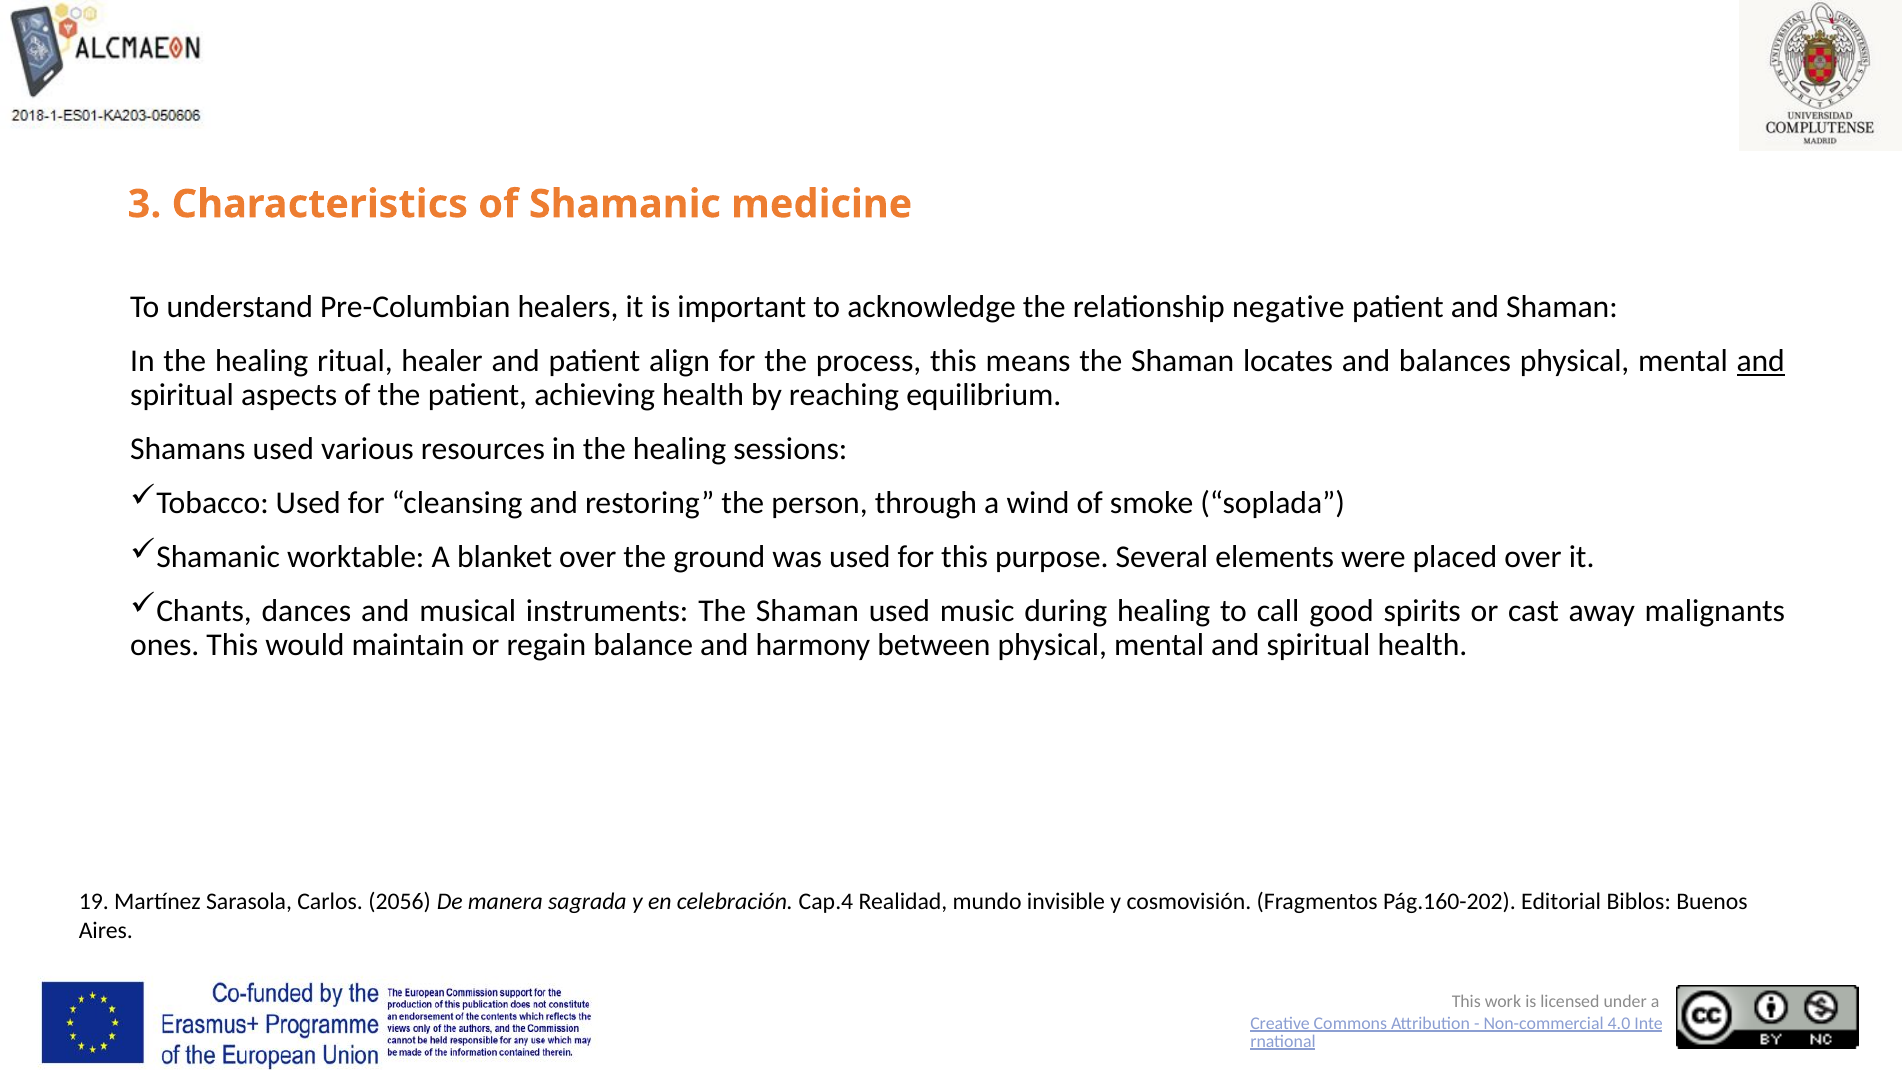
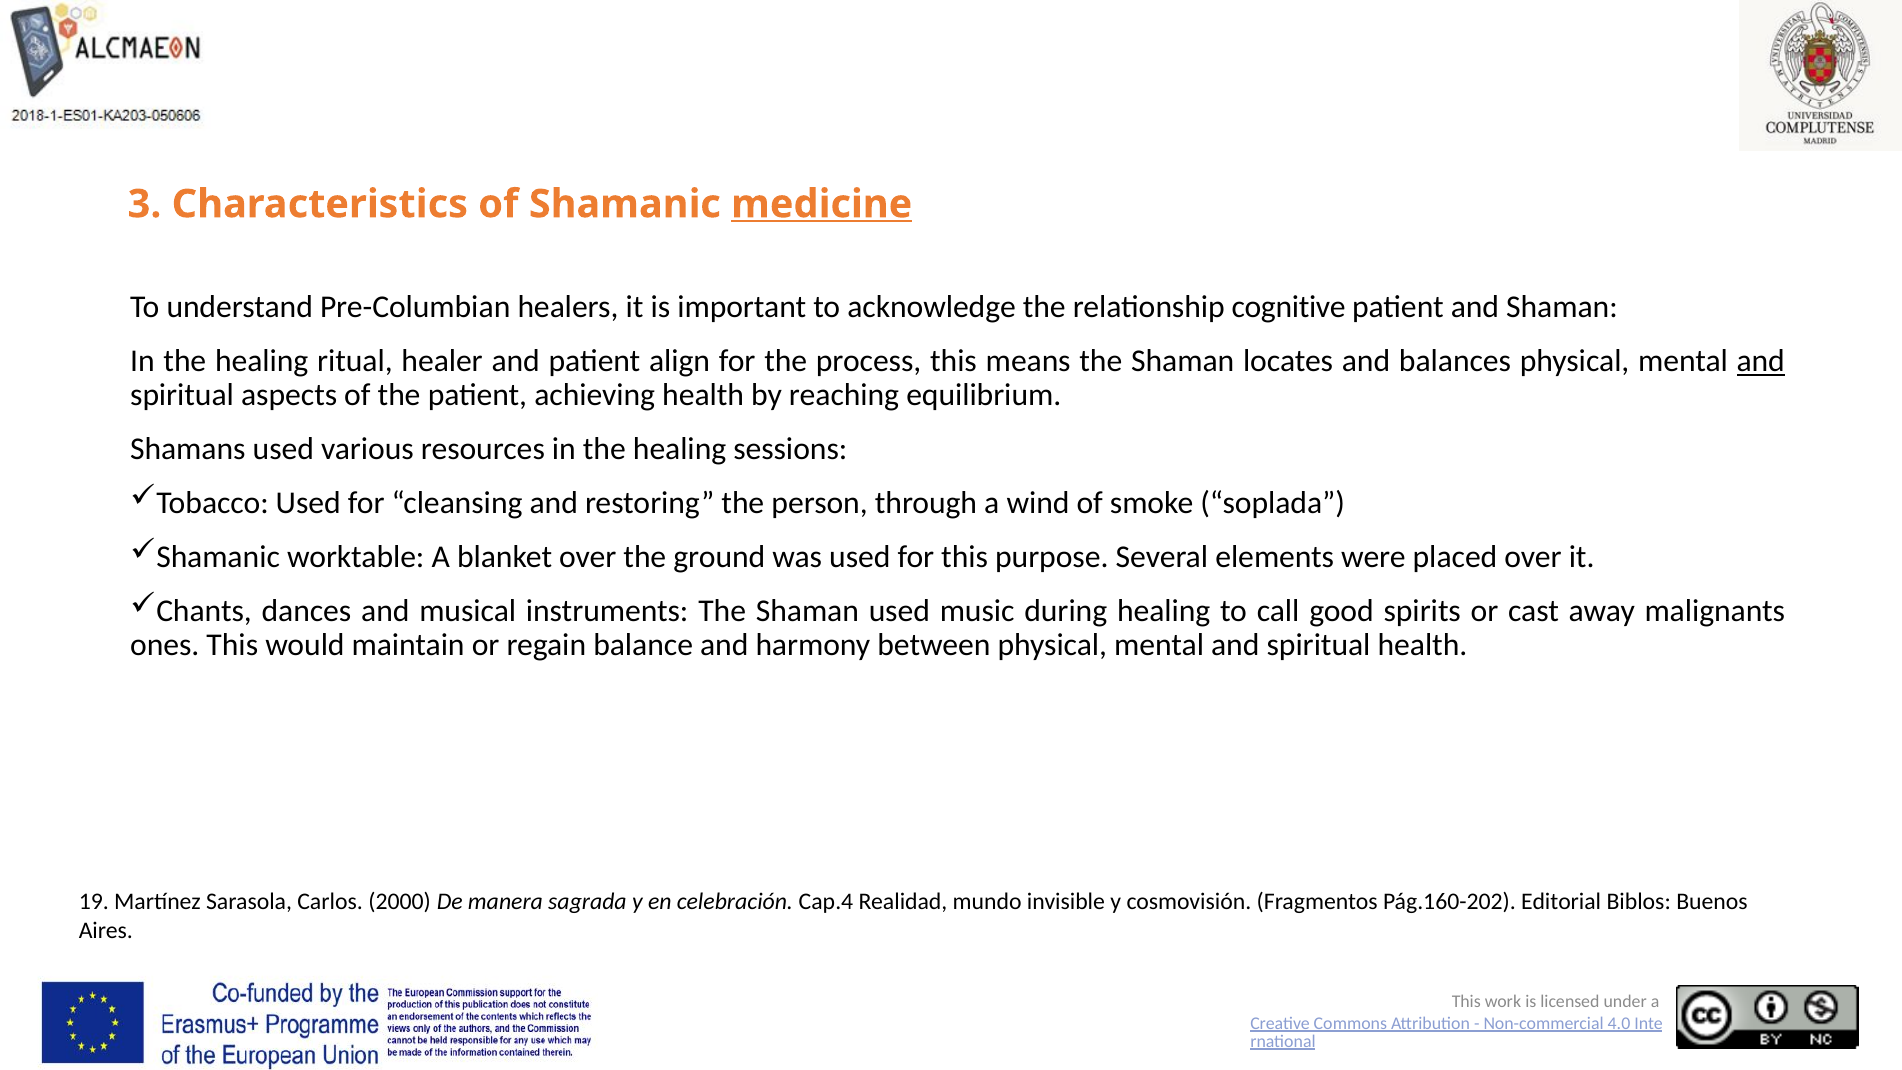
medicine underline: none -> present (822, 204)
negative: negative -> cognitive (1289, 307)
2056: 2056 -> 2000 (400, 902)
